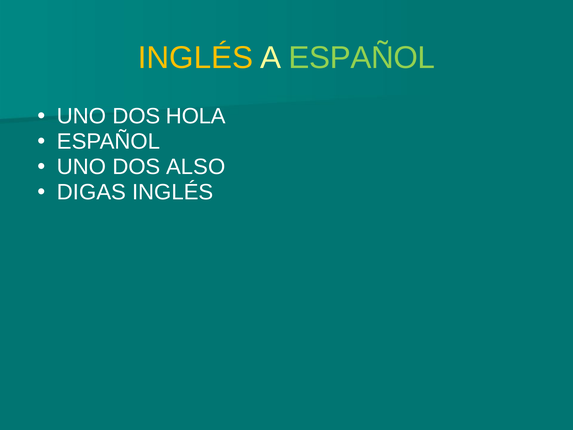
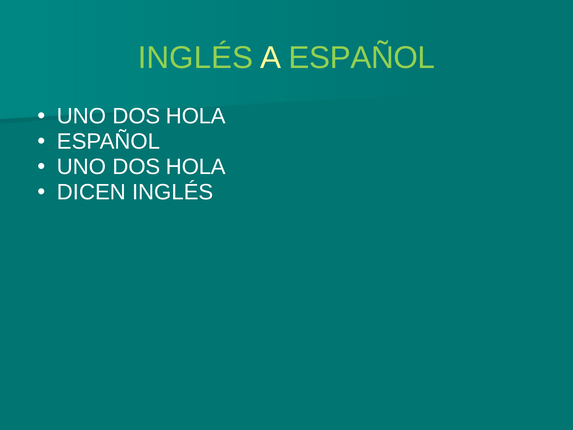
INGLÉS colour: yellow -> light green (196, 58)
ALSO: ALSO -> HOLA (196, 167)
DIGAS: DIGAS -> DICEN (91, 192)
